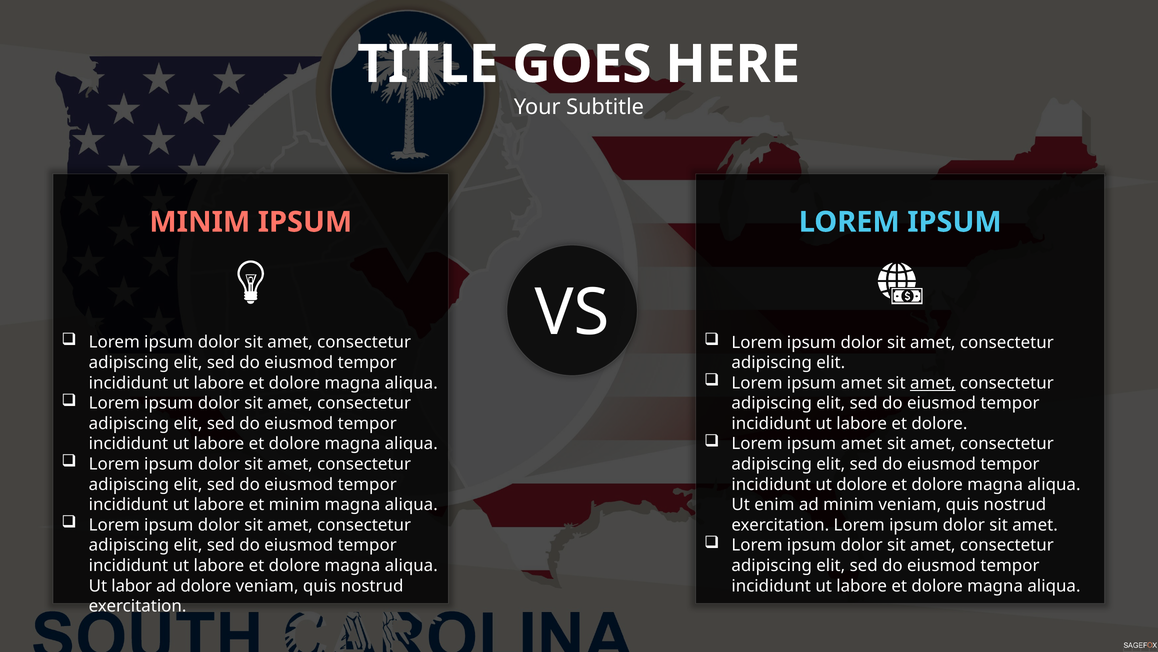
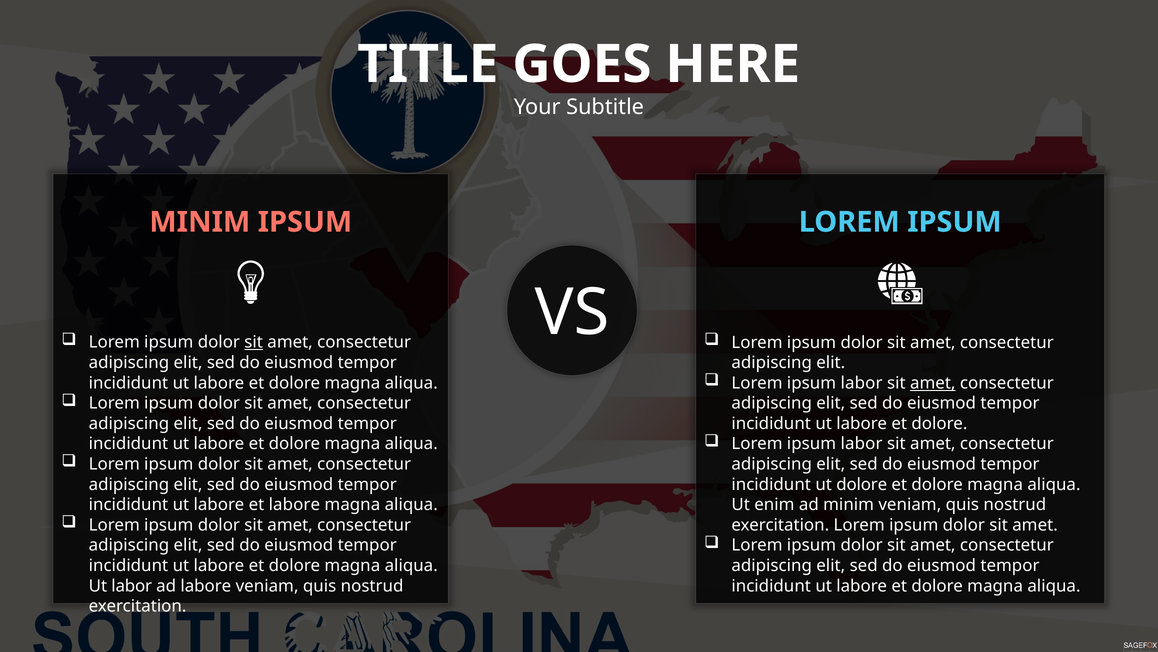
sit underline: none -> present (254, 342)
amet: amet -> labor (862, 383)
amet: amet -> labor (862, 443)
et minim: minim -> labore (294, 504)
ad dolore: dolore -> labore (206, 585)
